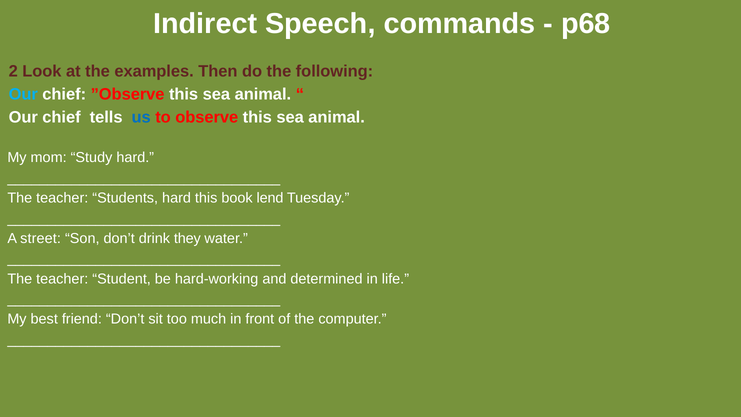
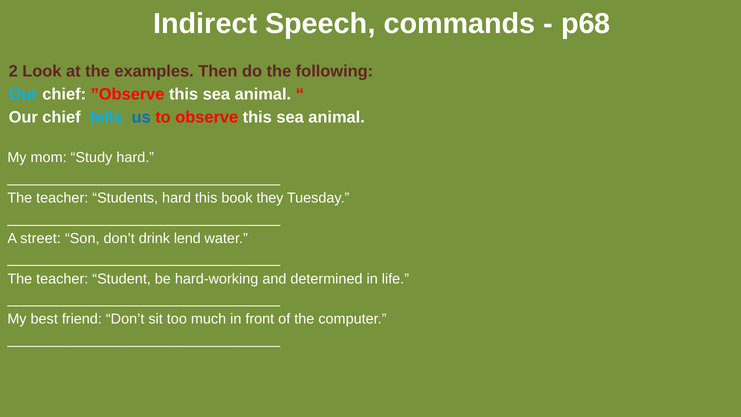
tells colour: white -> light blue (106, 117)
lend: lend -> they (270, 198)
they: they -> lend (187, 238)
